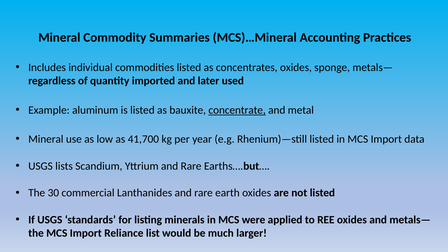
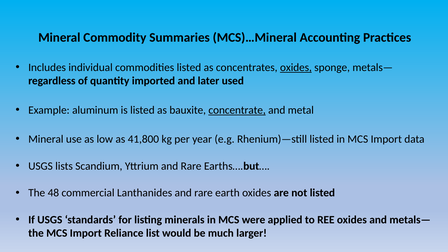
oxides underline: none -> present (296, 67)
41,700: 41,700 -> 41,800 (143, 139)
30: 30 -> 48 (53, 193)
